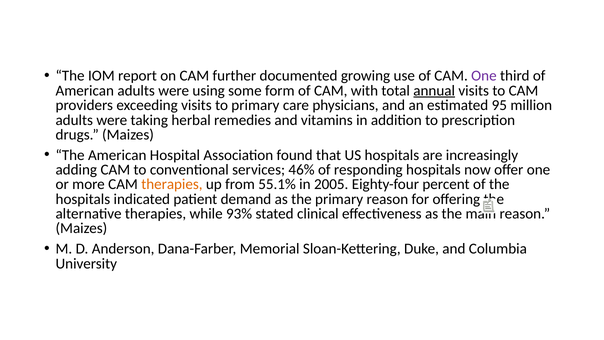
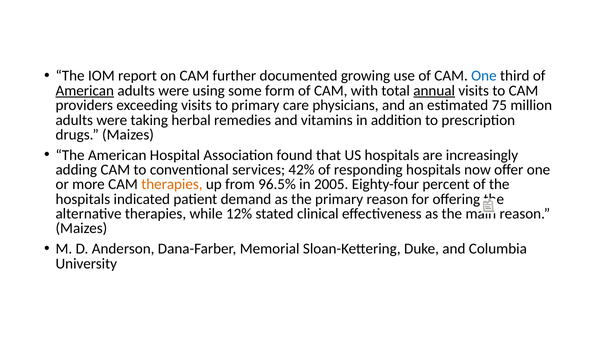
One colour: purple -> blue (484, 76)
American underline: none -> present (85, 91)
95: 95 -> 75 (499, 105)
46%: 46% -> 42% (302, 170)
55.1%: 55.1% -> 96.5% (277, 184)
93%: 93% -> 12% (239, 214)
